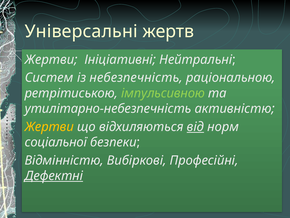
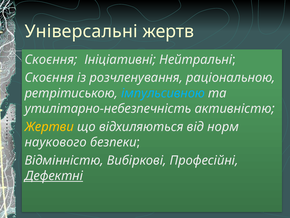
Жертви: Жертви -> Скоєння (51, 59)
Систем: Систем -> Скоєння (49, 78)
небезпечність: небезпечність -> розчленування (136, 78)
імпульсивною colour: light green -> light blue (163, 93)
від underline: present -> none (195, 126)
соціальної: соціальної -> наукового (56, 142)
